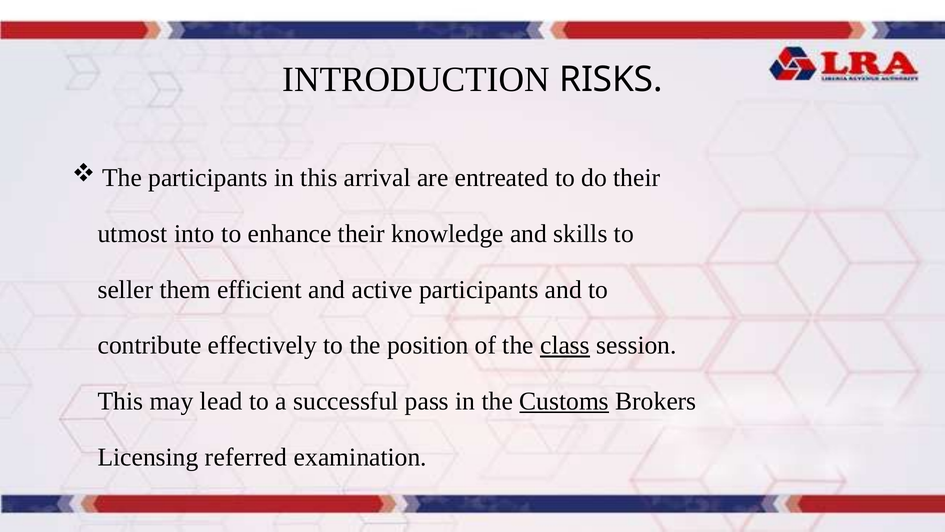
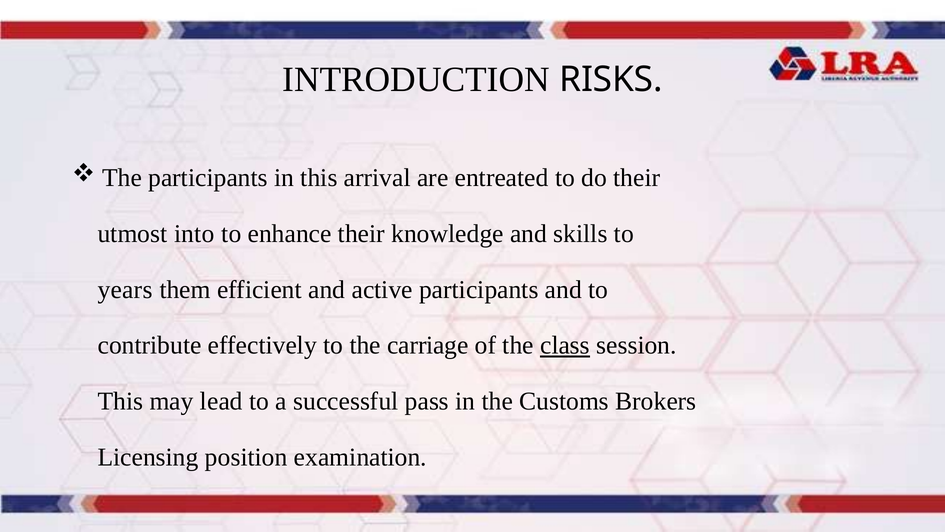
seller: seller -> years (125, 289)
position: position -> carriage (428, 345)
Customs underline: present -> none (564, 401)
referred: referred -> position (246, 457)
